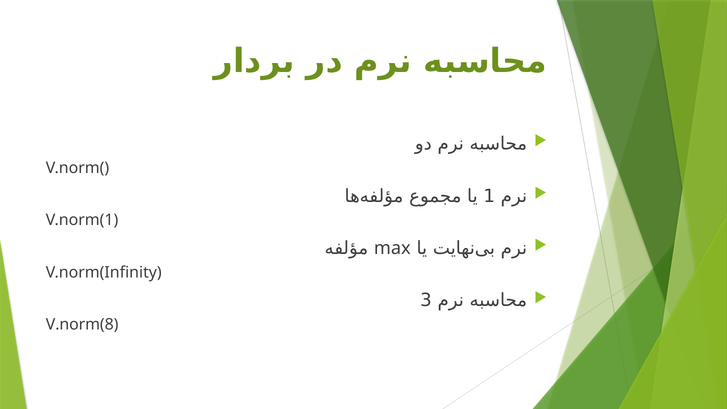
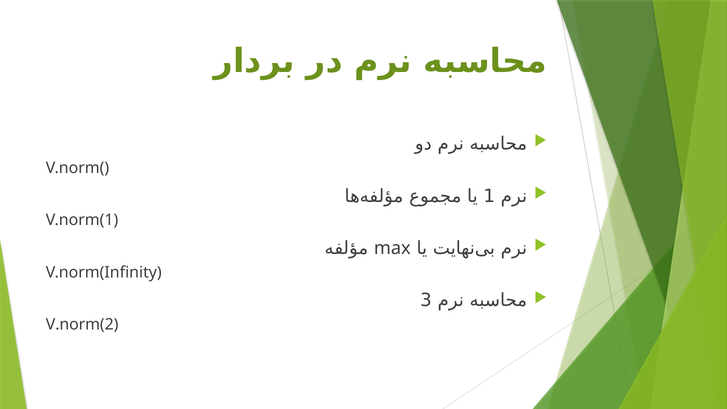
V.norm(8: V.norm(8 -> V.norm(2 (82, 325)
